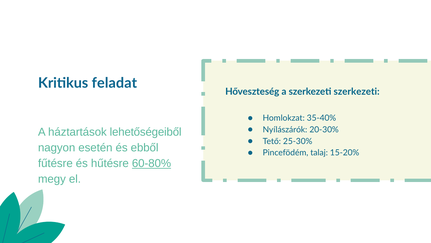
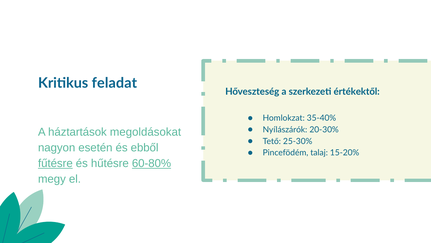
szerkezeti szerkezeti: szerkezeti -> értékektől (357, 92)
lehetőségeiből: lehetőségeiből -> megoldásokat (146, 132)
fűtésre underline: none -> present (55, 163)
